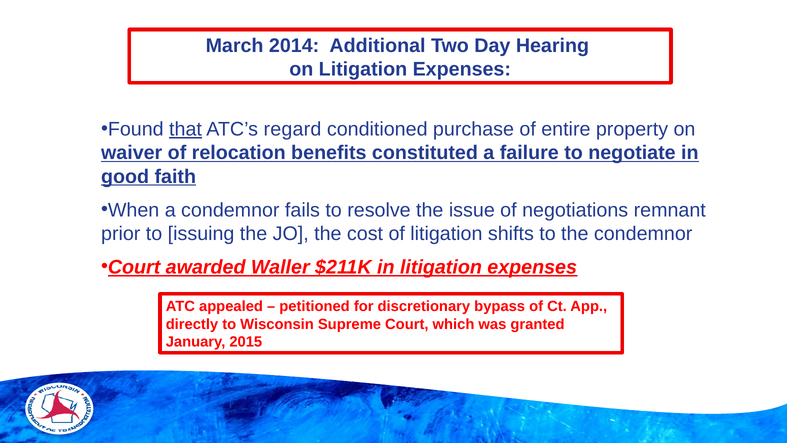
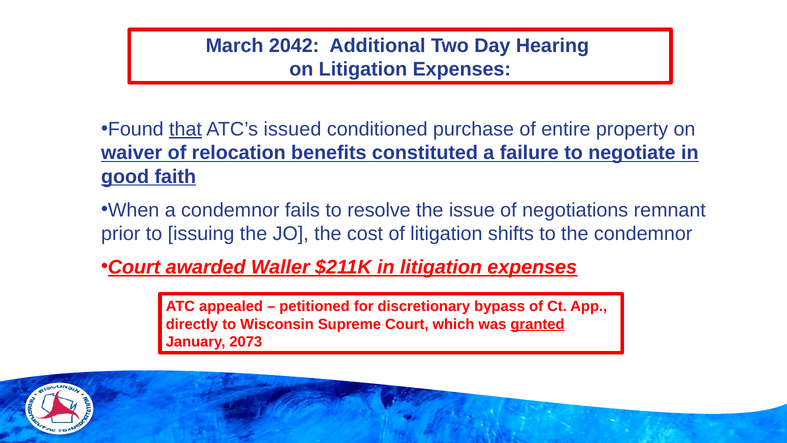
2014: 2014 -> 2042 (294, 46)
regard: regard -> issued (292, 129)
granted underline: none -> present (537, 324)
2015: 2015 -> 2073 (246, 342)
